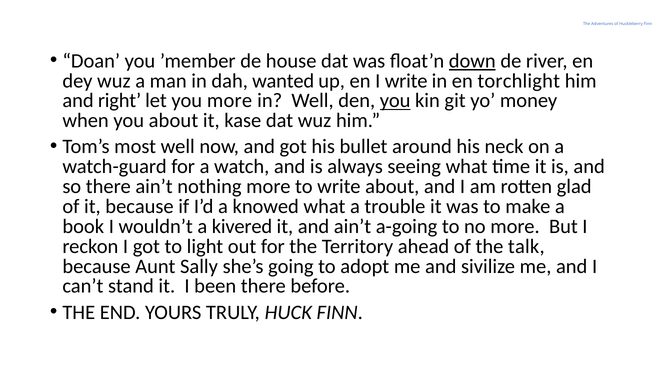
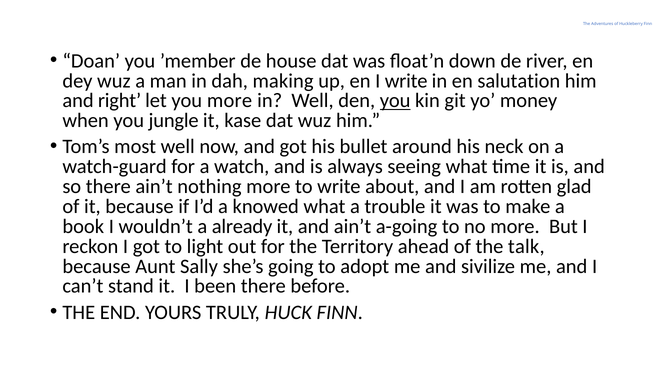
down underline: present -> none (472, 61)
wanted: wanted -> making (283, 81)
torchlight: torchlight -> salutation (519, 81)
you about: about -> jungle (174, 121)
kivered: kivered -> already (242, 227)
